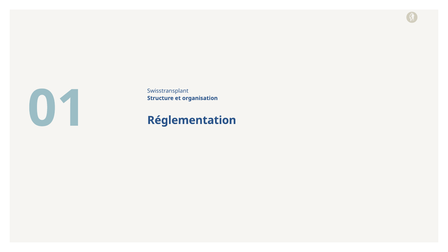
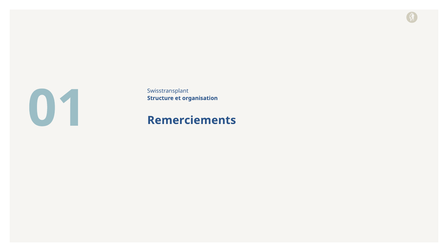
Réglementation: Réglementation -> Remerciements (192, 120)
